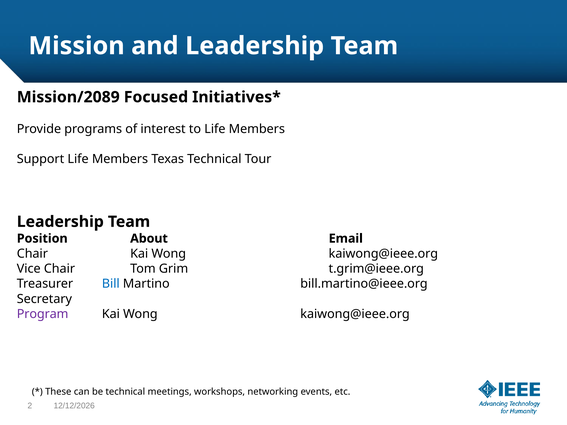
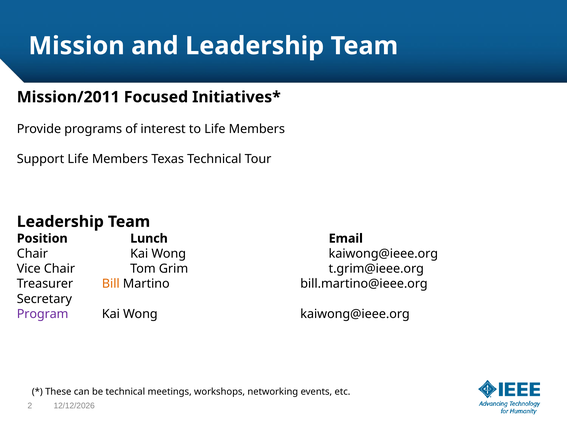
Mission/2089: Mission/2089 -> Mission/2011 (68, 97)
About: About -> Lunch (149, 239)
Bill colour: blue -> orange (111, 284)
